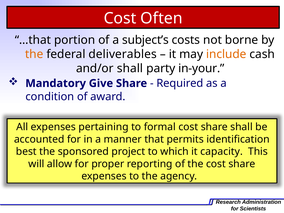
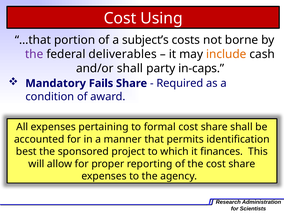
Often: Often -> Using (162, 18)
the colour: orange -> purple (34, 54)
in-your: in-your -> in-caps (201, 68)
Give: Give -> Fails (101, 83)
capacity: capacity -> finances (222, 152)
